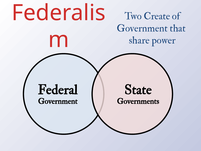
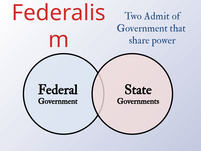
Create: Create -> Admit (157, 16)
